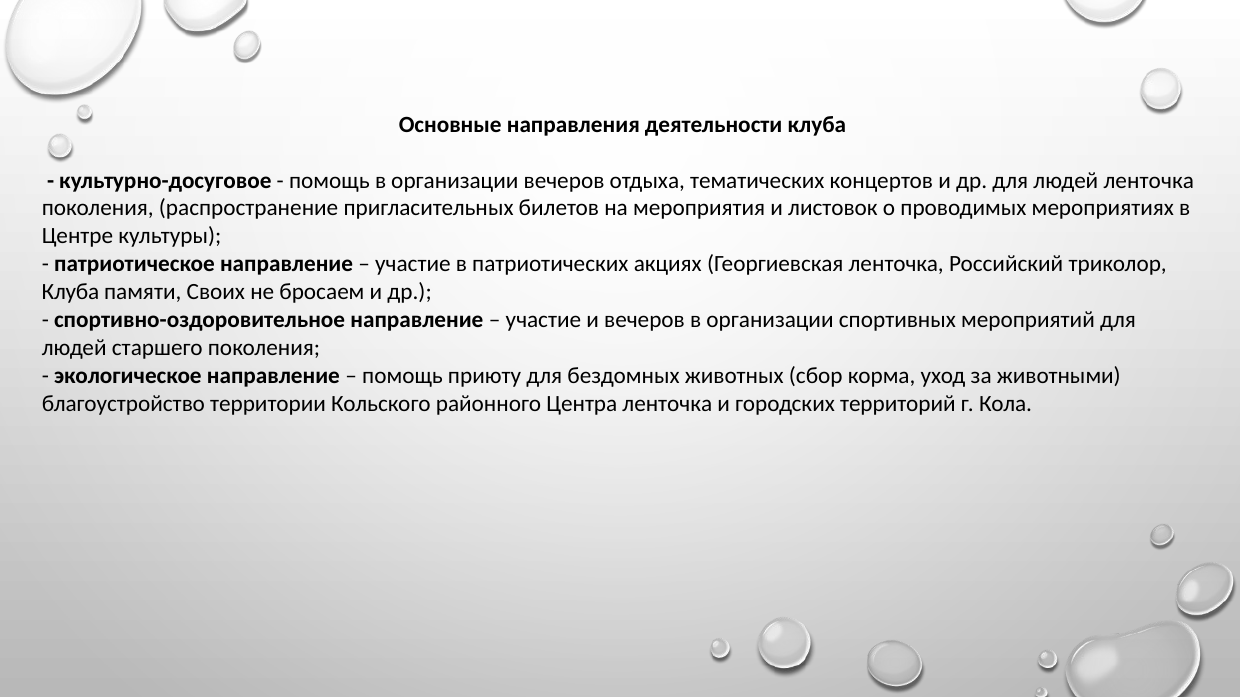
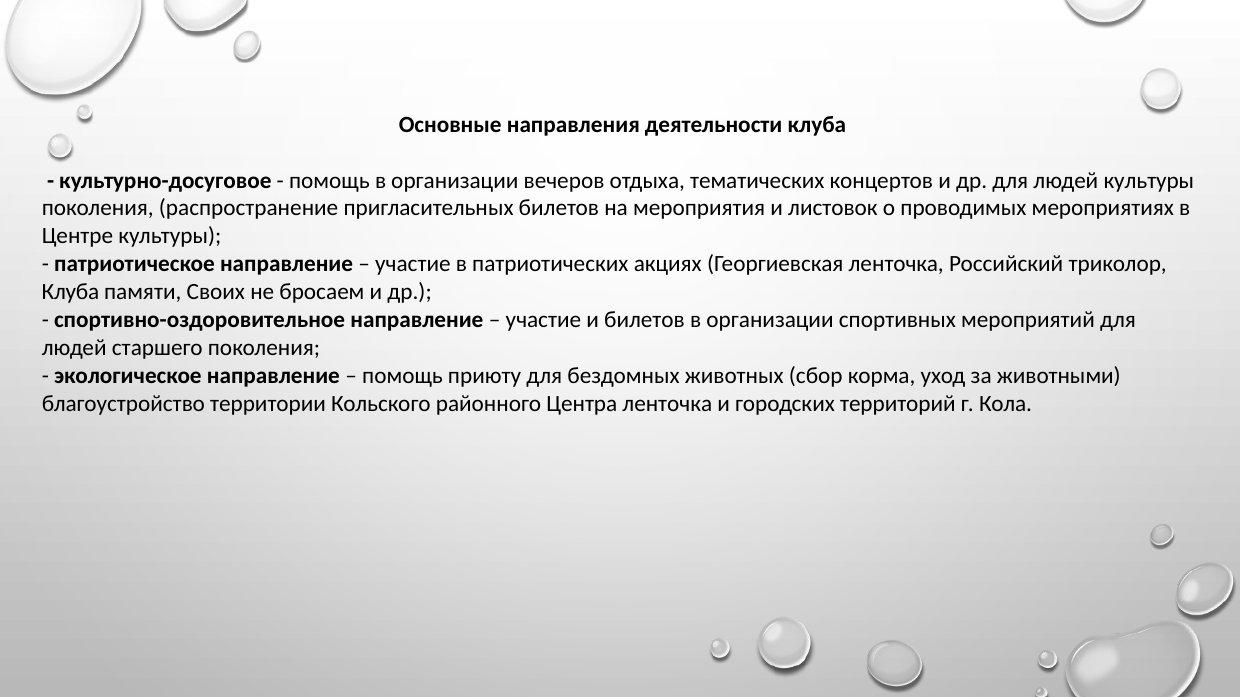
людей ленточка: ленточка -> культуры (1149, 181)
и вечеров: вечеров -> билетов (645, 320)
